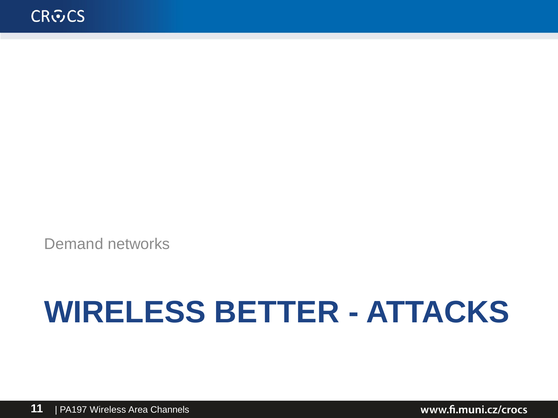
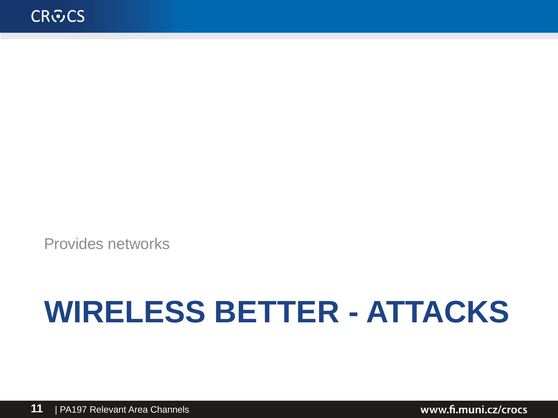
Demand: Demand -> Provides (74, 244)
PA197 Wireless: Wireless -> Relevant (108, 410)
